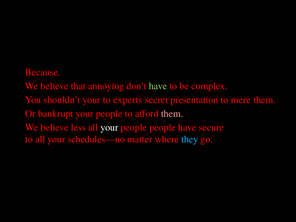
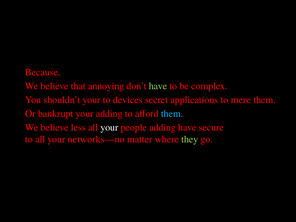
experts: experts -> devices (128, 100)
presentation: presentation -> applications (194, 100)
bankrupt your people: people -> adding (109, 114)
them colour: pink -> light blue (172, 114)
people people: people -> adding (163, 127)
schedules—no: schedules—no -> networks—no (96, 139)
they colour: light blue -> light green (190, 139)
